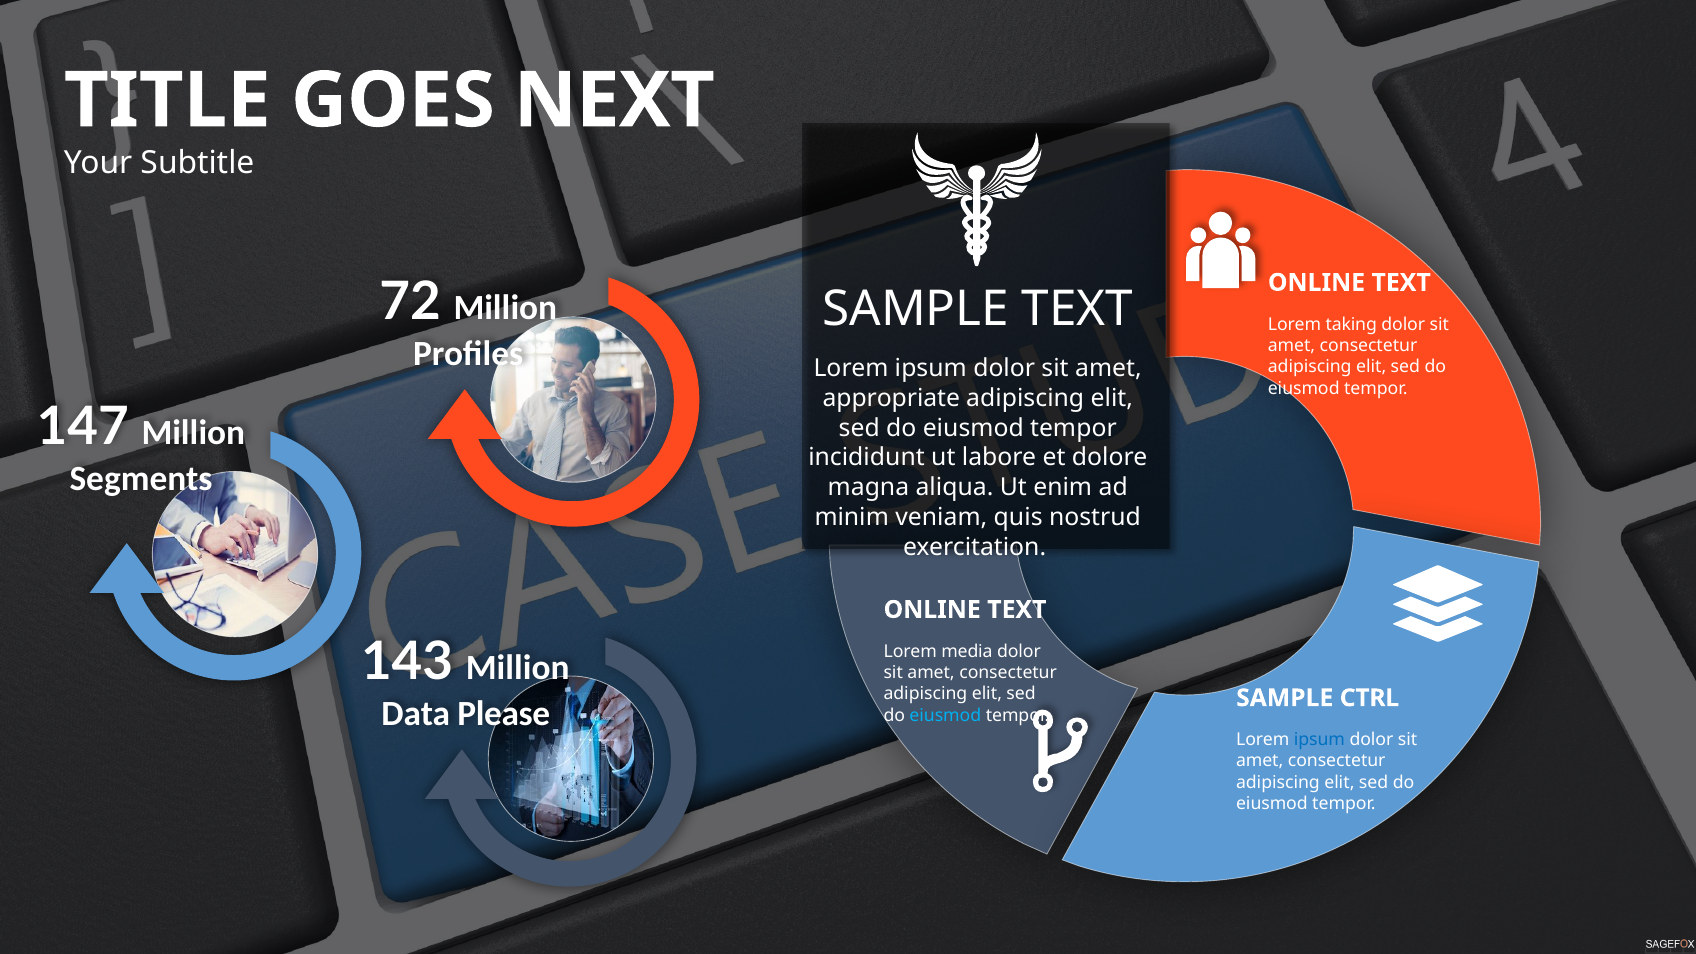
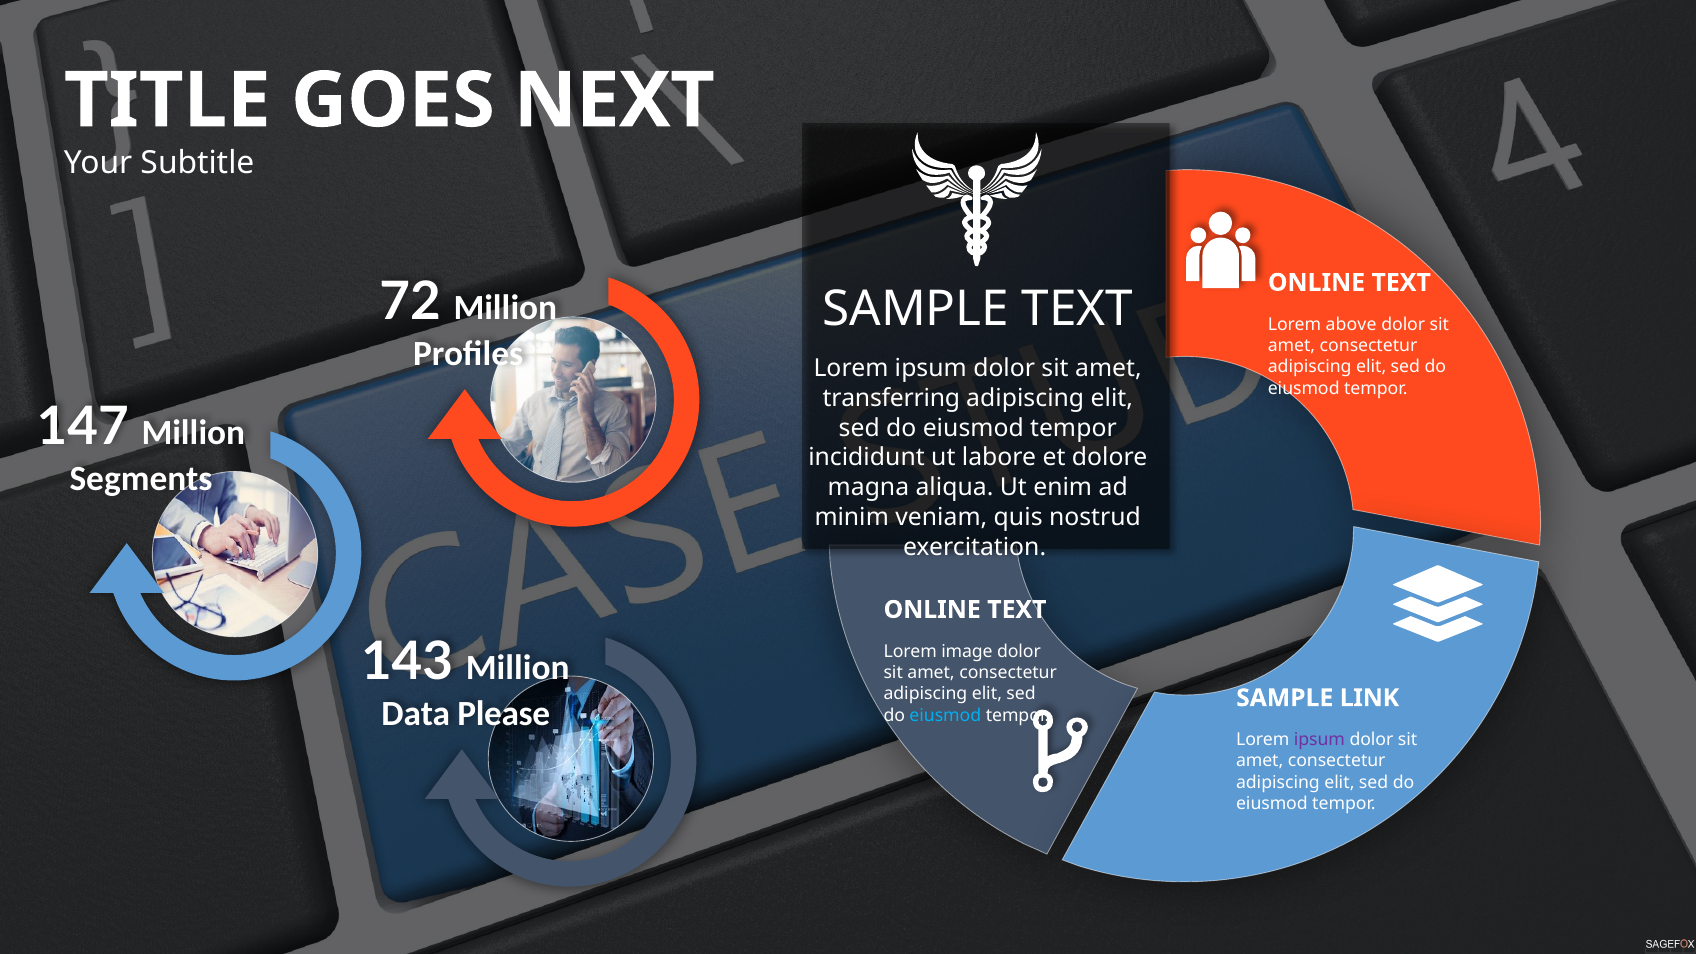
taking: taking -> above (1351, 324)
appropriate: appropriate -> transferring (891, 398)
media: media -> image (967, 652)
CTRL: CTRL -> LINK (1369, 698)
ipsum colour: blue -> purple (1319, 740)
